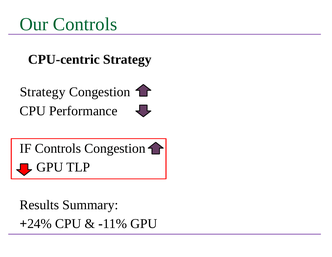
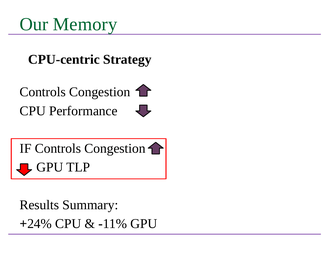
Our Controls: Controls -> Memory (85, 24)
Strategy: Strategy -> Controls (43, 92)
